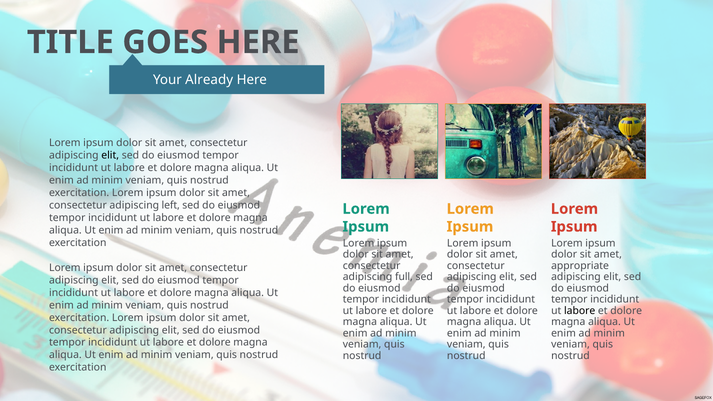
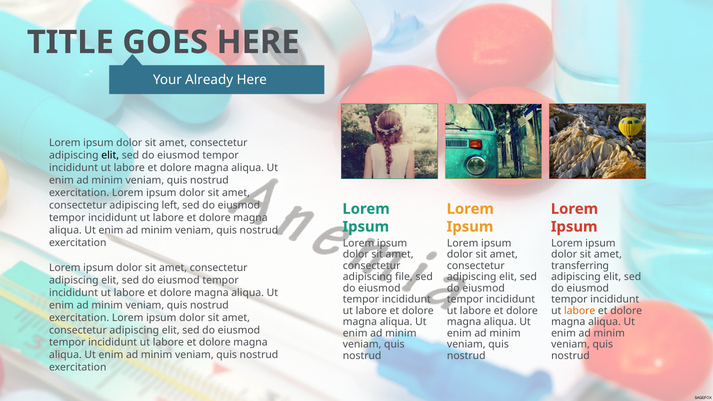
appropriate: appropriate -> transferring (580, 266)
full: full -> file (404, 277)
labore colour: black -> orange (580, 311)
